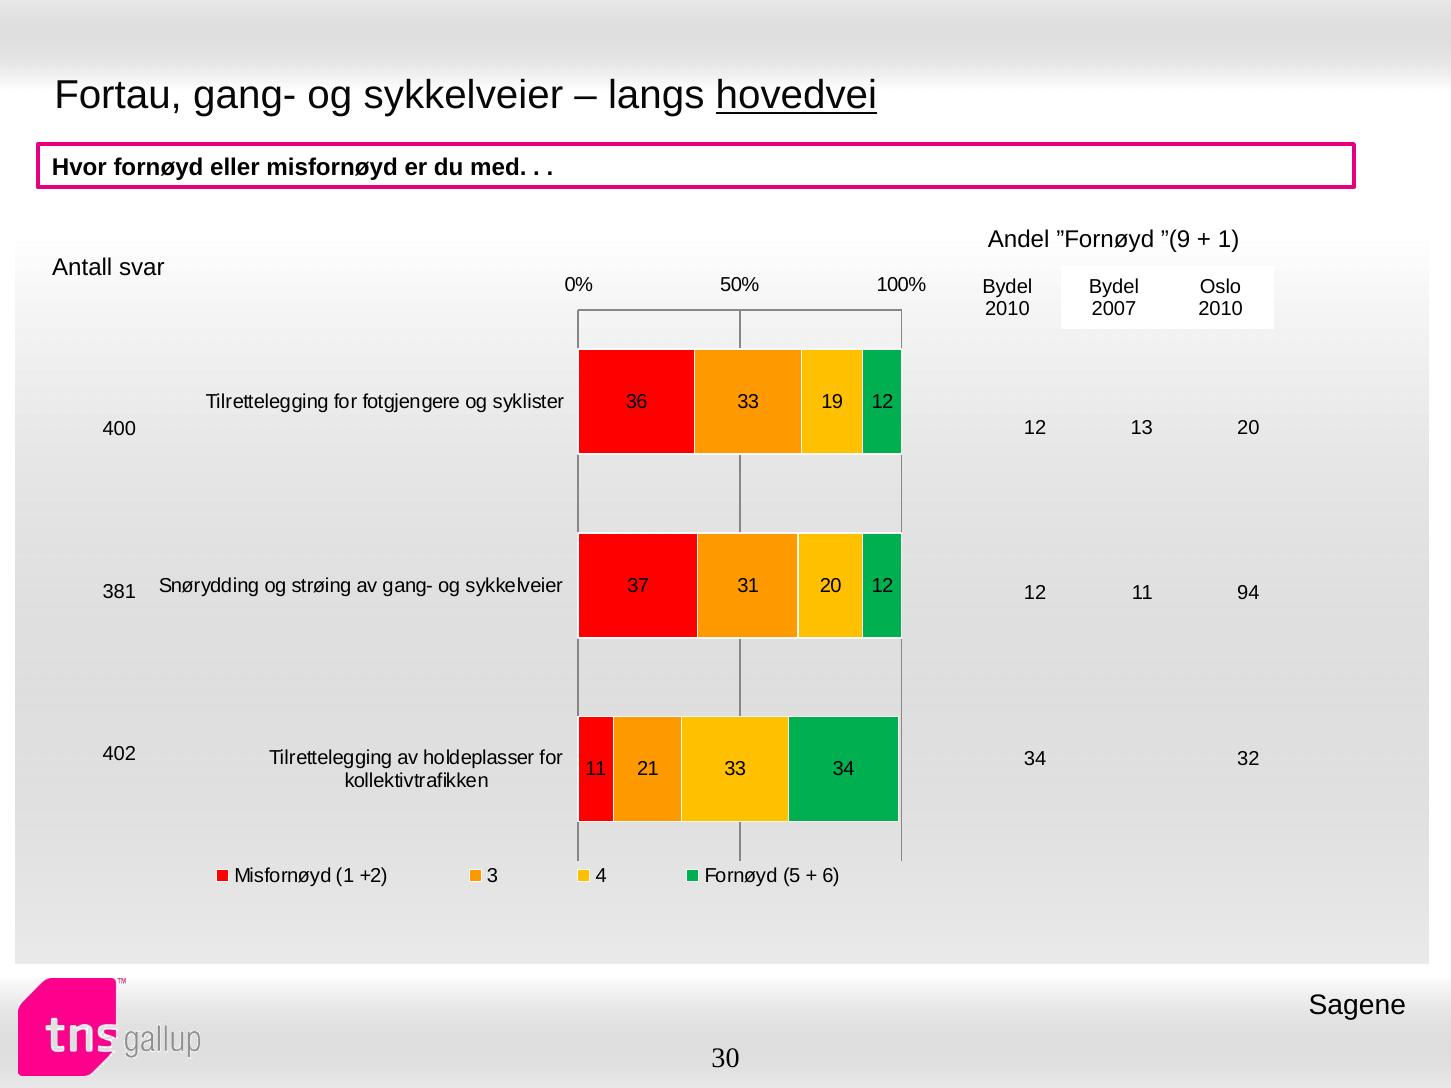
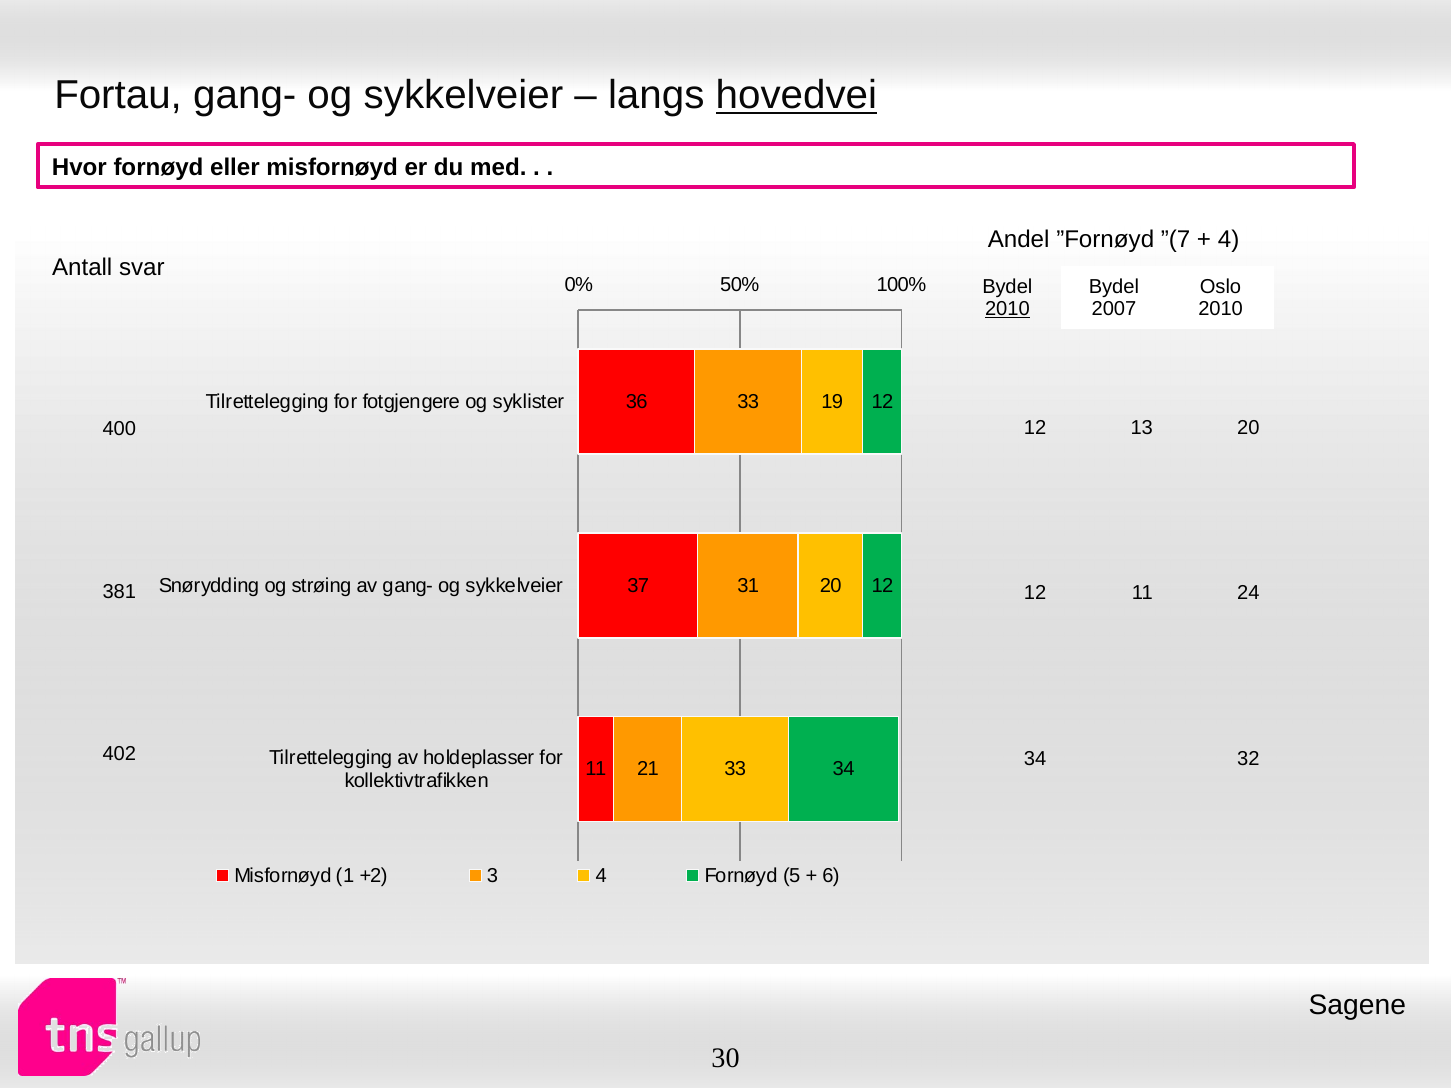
”(9: ”(9 -> ”(7 (1176, 240)
1: 1 -> 4 (1229, 240)
2010 underline: none -> present (1007, 309)
94: 94 -> 24 (1248, 593)
